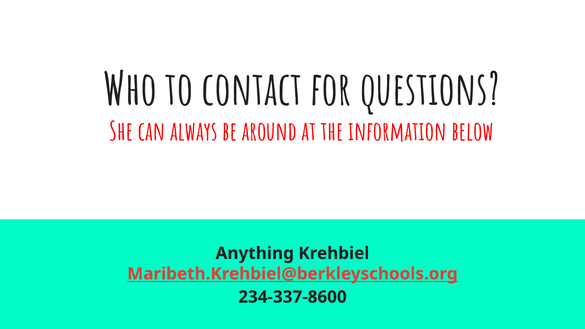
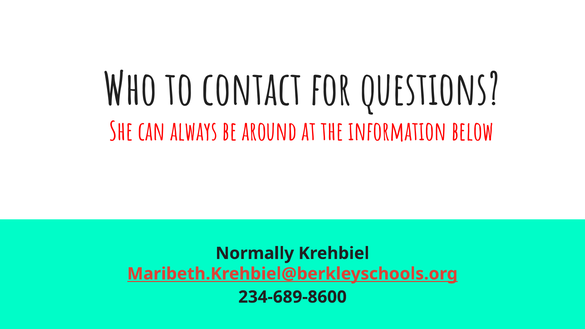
Anything: Anything -> Normally (255, 253)
234-337-8600: 234-337-8600 -> 234-689-8600 (292, 297)
